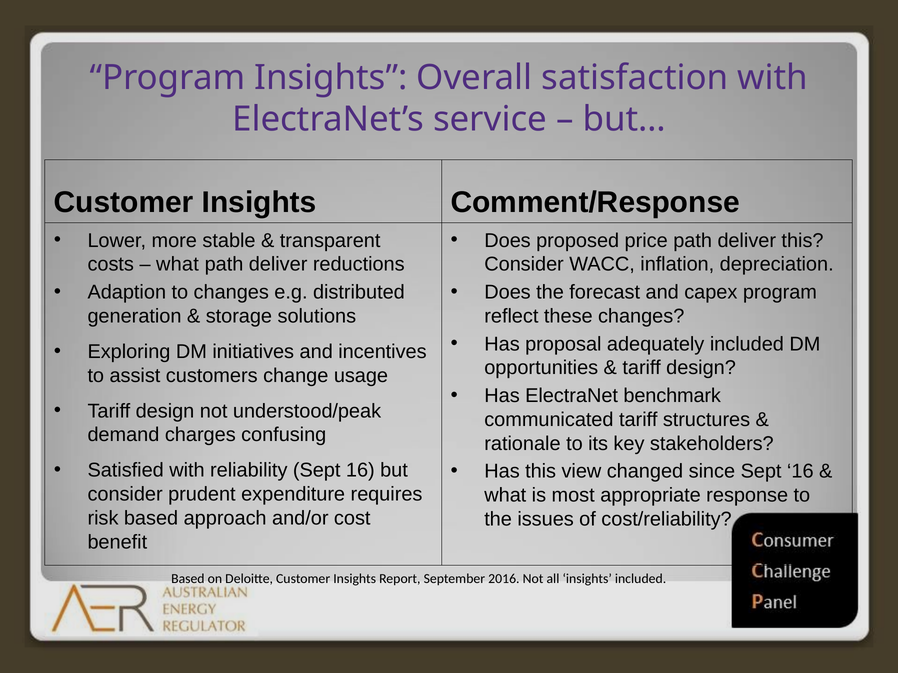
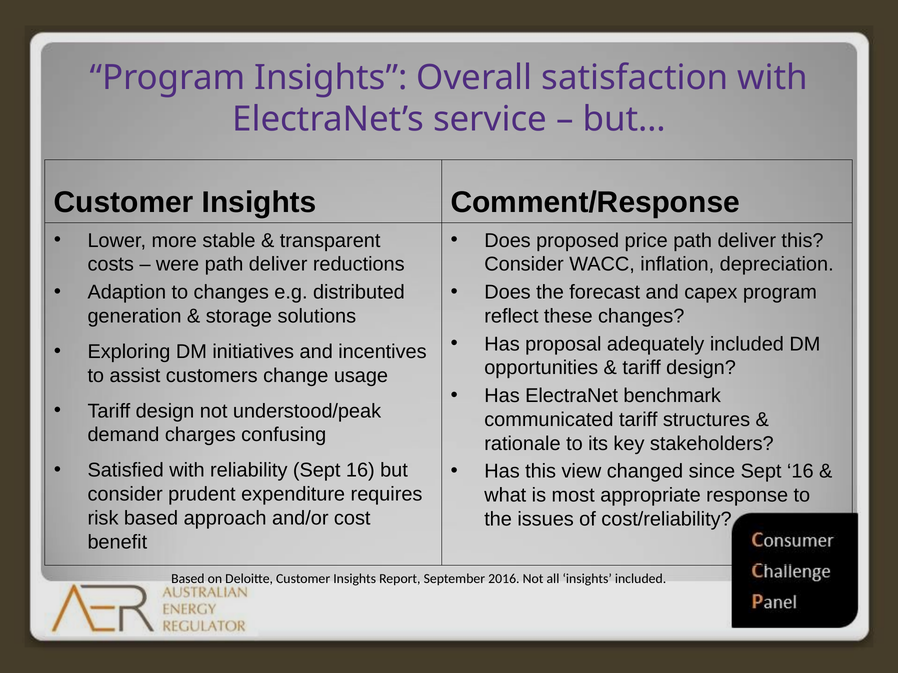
what: what -> were (178, 265)
